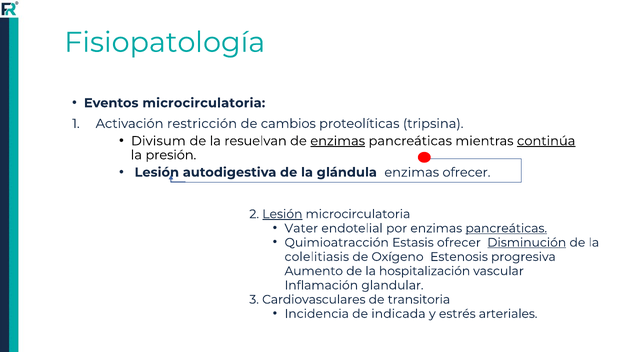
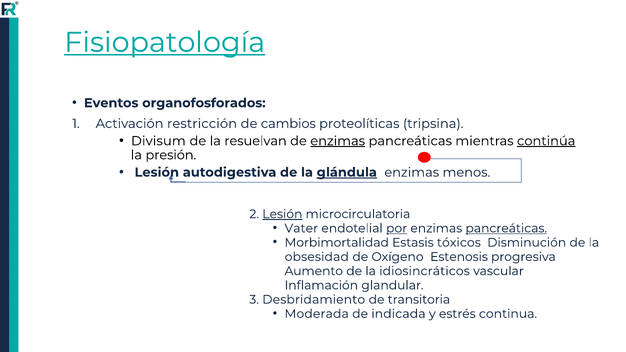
Fisiopatología underline: none -> present (165, 42)
Eventos microcirculatoria: microcirculatoria -> organofosforados (204, 103)
glándula underline: none -> present (347, 172)
enzimas ofrecer: ofrecer -> menos (466, 172)
por underline: none -> present (397, 228)
Quimioatracción: Quimioatracción -> Morbimortalidad (337, 243)
ofrecer: ofrecer -> tóxicos (459, 243)
Disminución underline: present -> none (527, 243)
colelitiasis: colelitiasis -> obsesidad (317, 257)
hospitalización: hospitalización -> idiosincráticos (424, 271)
Cardiovasculares: Cardiovasculares -> Desbridamiento (314, 300)
Incidencia: Incidencia -> Moderada (317, 314)
arteriales: arteriales -> continua (508, 314)
